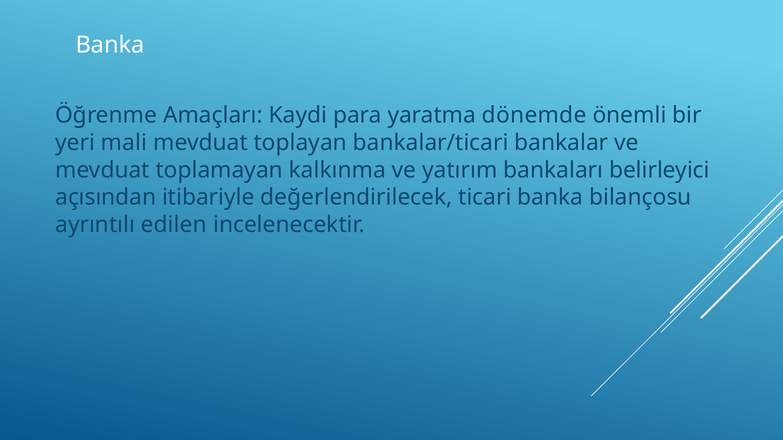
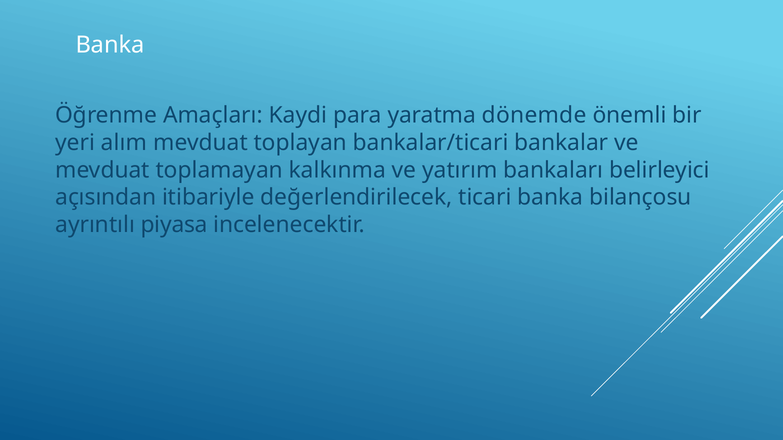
mali: mali -> alım (124, 143)
edilen: edilen -> piyasa (174, 225)
